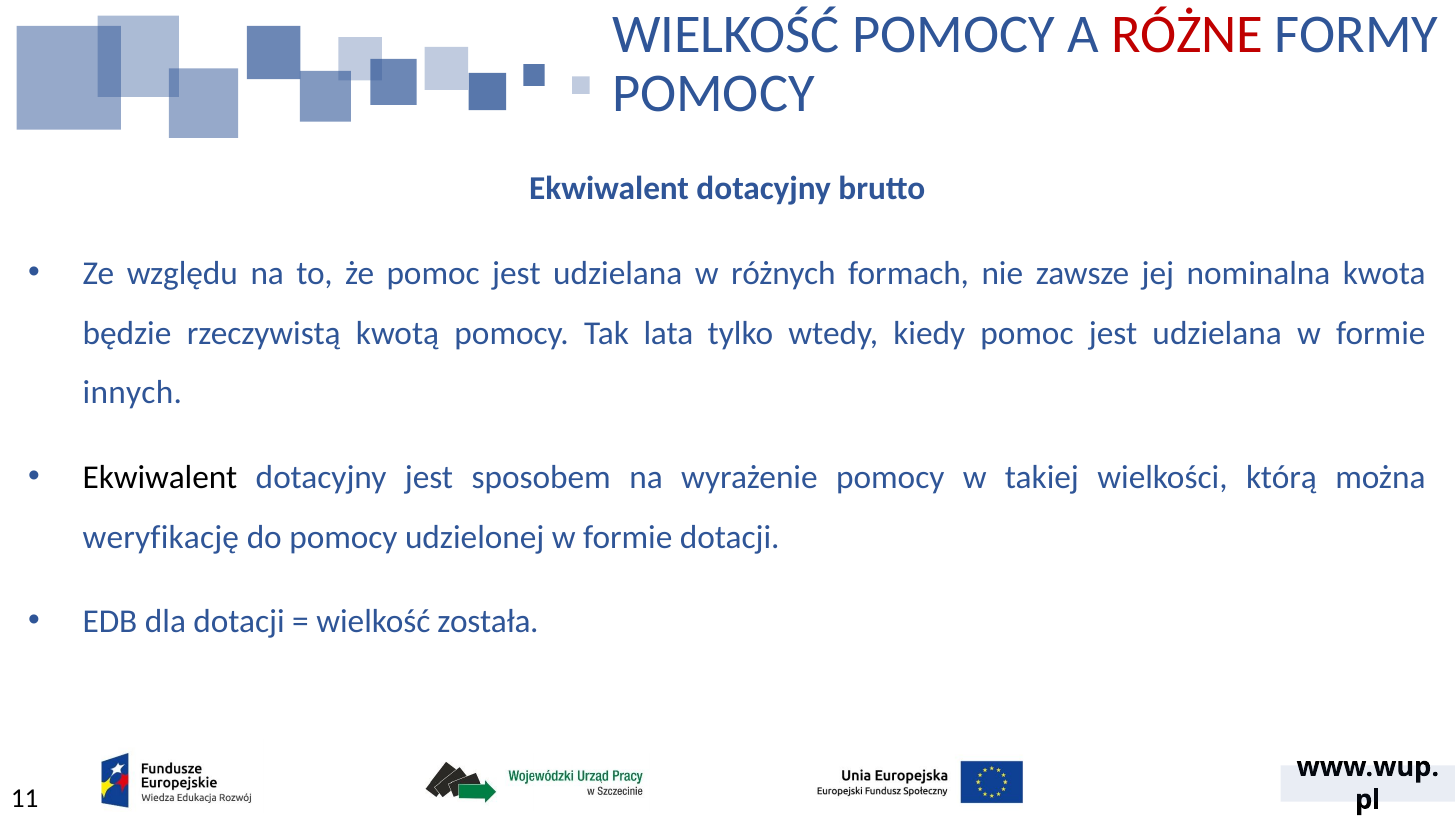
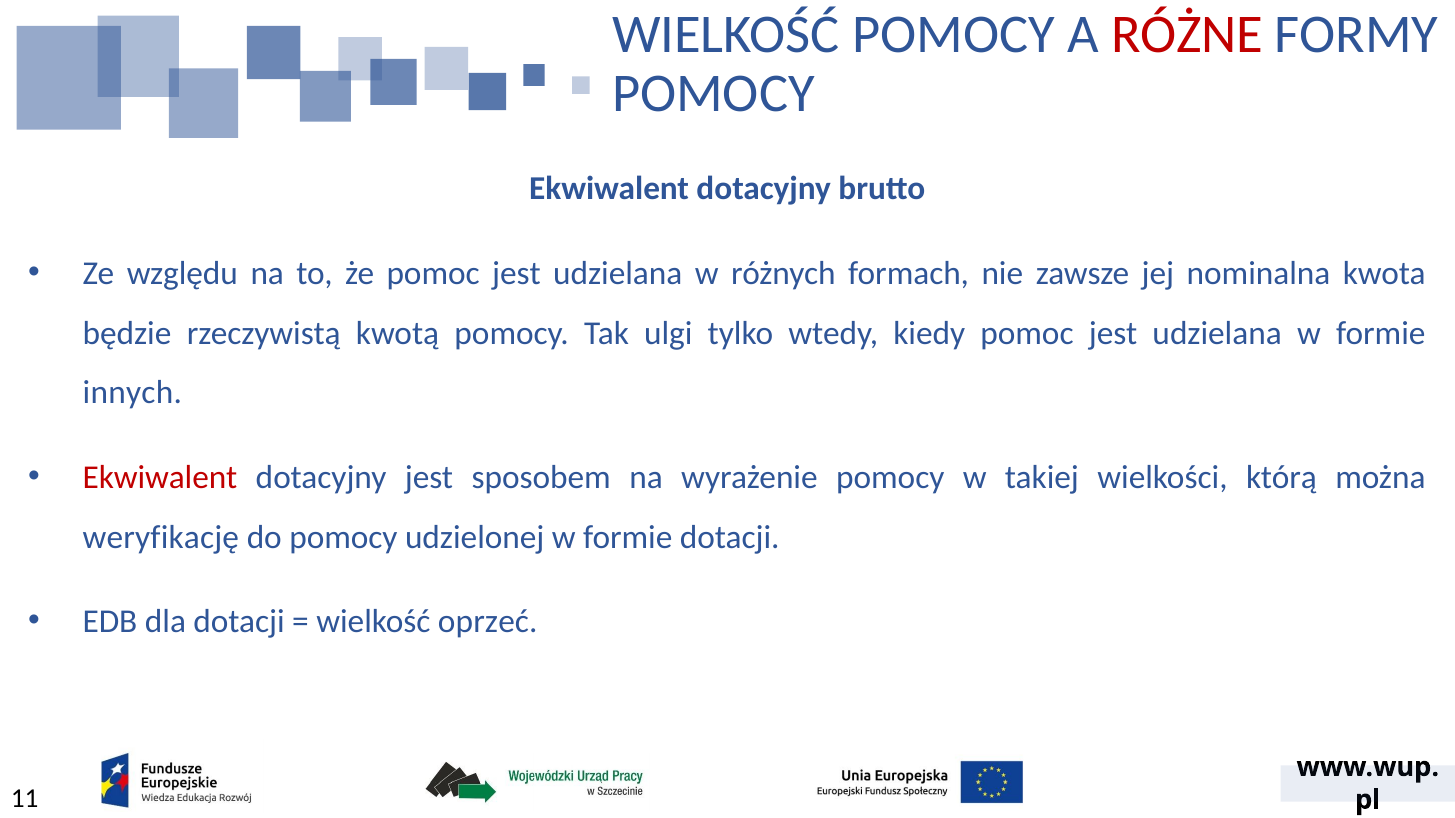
lata: lata -> ulgi (668, 333)
Ekwiwalent colour: black -> red (160, 477)
została: została -> oprzeć (488, 622)
